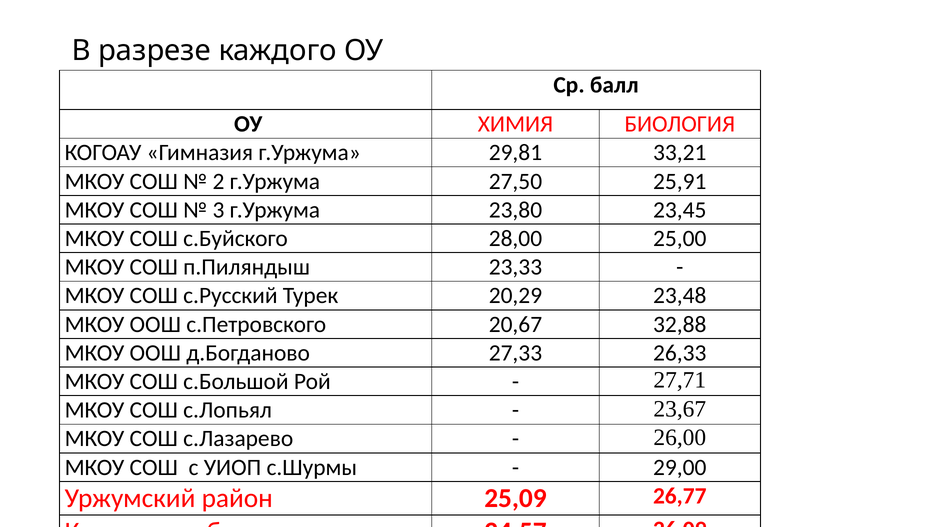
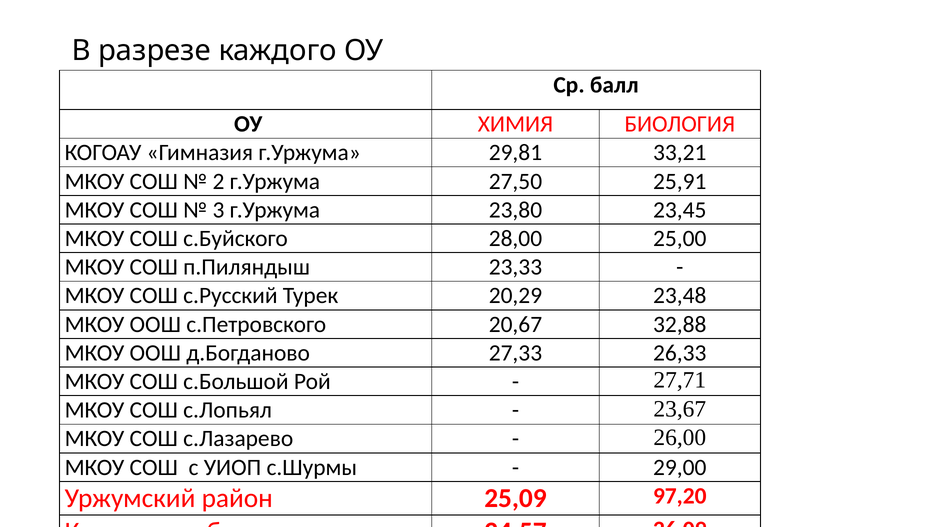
26,77: 26,77 -> 97,20 (680, 497)
